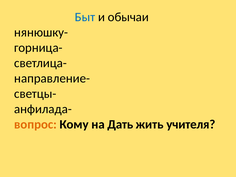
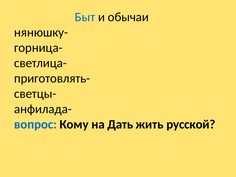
направление-: направление- -> приготовлять- (52, 78)
вопрос colour: orange -> blue (35, 124)
учителя: учителя -> русской (191, 124)
